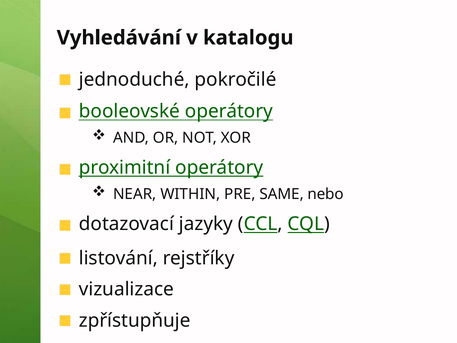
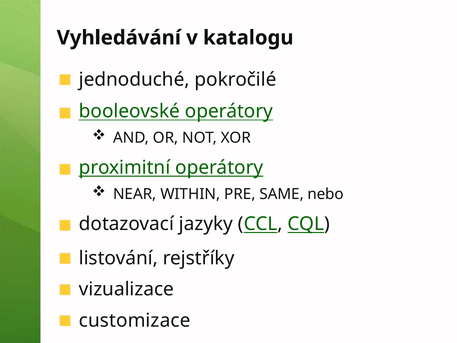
zpřístupňuje: zpřístupňuje -> customizace (135, 320)
